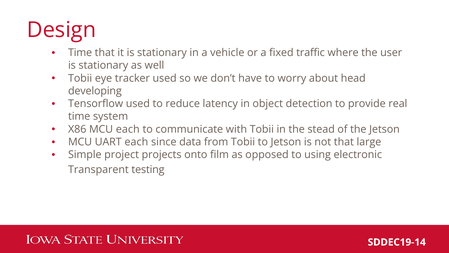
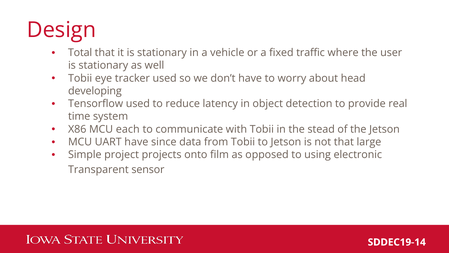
Time: Time -> Total (80, 53)
UART each: each -> have (136, 142)
testing: testing -> sensor (148, 169)
